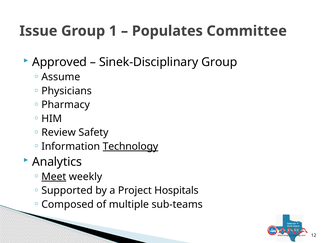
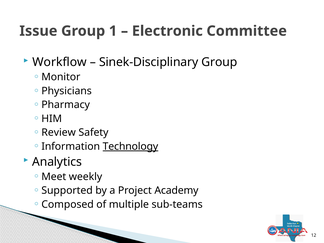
Populates: Populates -> Electronic (167, 31)
Approved: Approved -> Workflow (60, 62)
Assume: Assume -> Monitor (61, 77)
Meet underline: present -> none (54, 177)
Hospitals: Hospitals -> Academy (176, 191)
